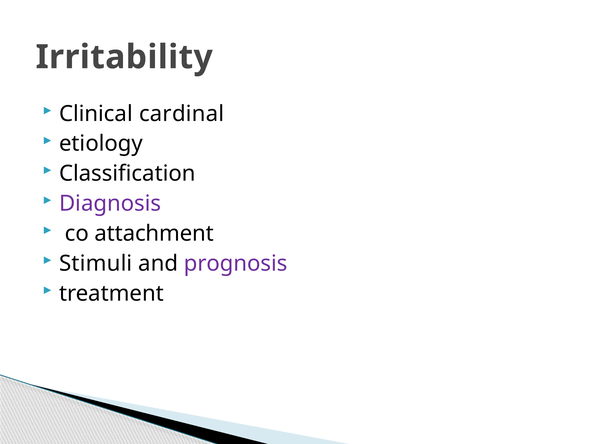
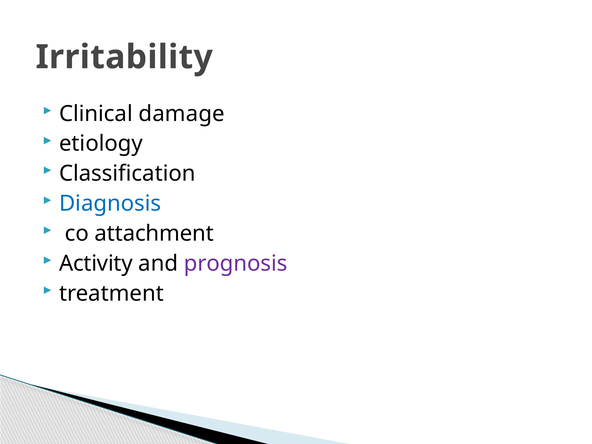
cardinal: cardinal -> damage (182, 114)
Diagnosis colour: purple -> blue (110, 204)
Stimuli: Stimuli -> Activity (96, 263)
